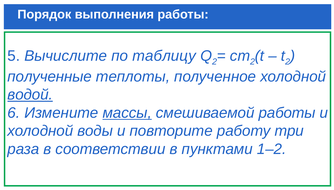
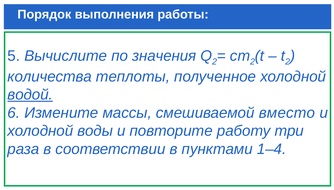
таблицу: таблицу -> значения (164, 56)
полученные: полученные -> количества (50, 76)
массы underline: present -> none (127, 113)
смешиваемой работы: работы -> вместо (287, 113)
1–2: 1–2 -> 1–4 (272, 149)
